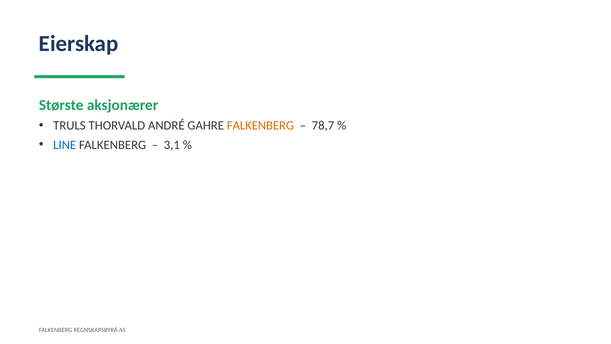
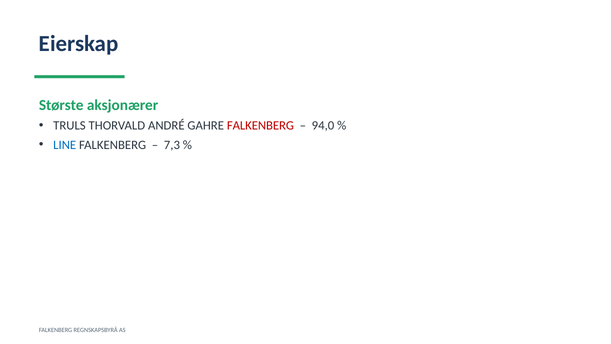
FALKENBERG colour: orange -> red (260, 126)
78,7: 78,7 -> 94,0 (323, 126)
3,1: 3,1 -> 7,3 (172, 145)
